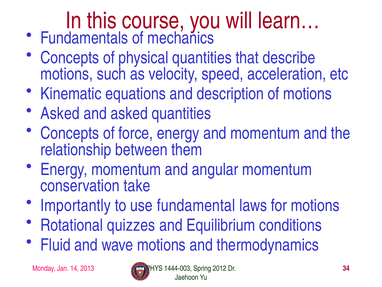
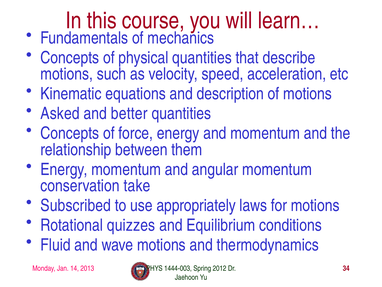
and asked: asked -> better (129, 113)
Importantly: Importantly -> Subscribed (76, 205)
fundamental: fundamental -> appropriately (196, 205)
